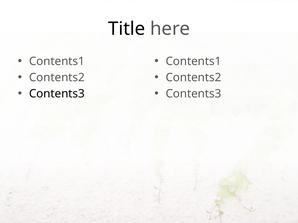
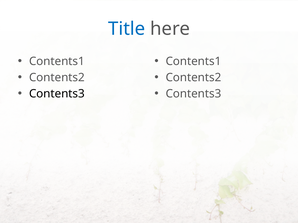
Title colour: black -> blue (127, 29)
